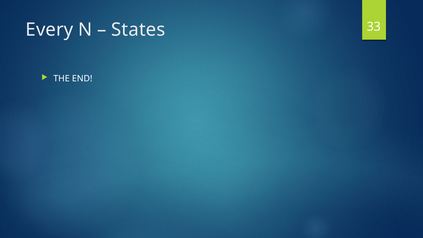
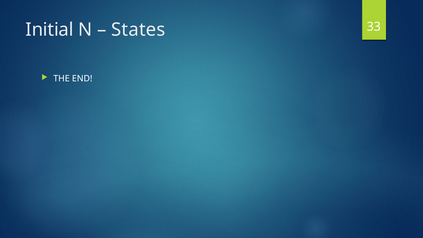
Every: Every -> Initial (50, 30)
